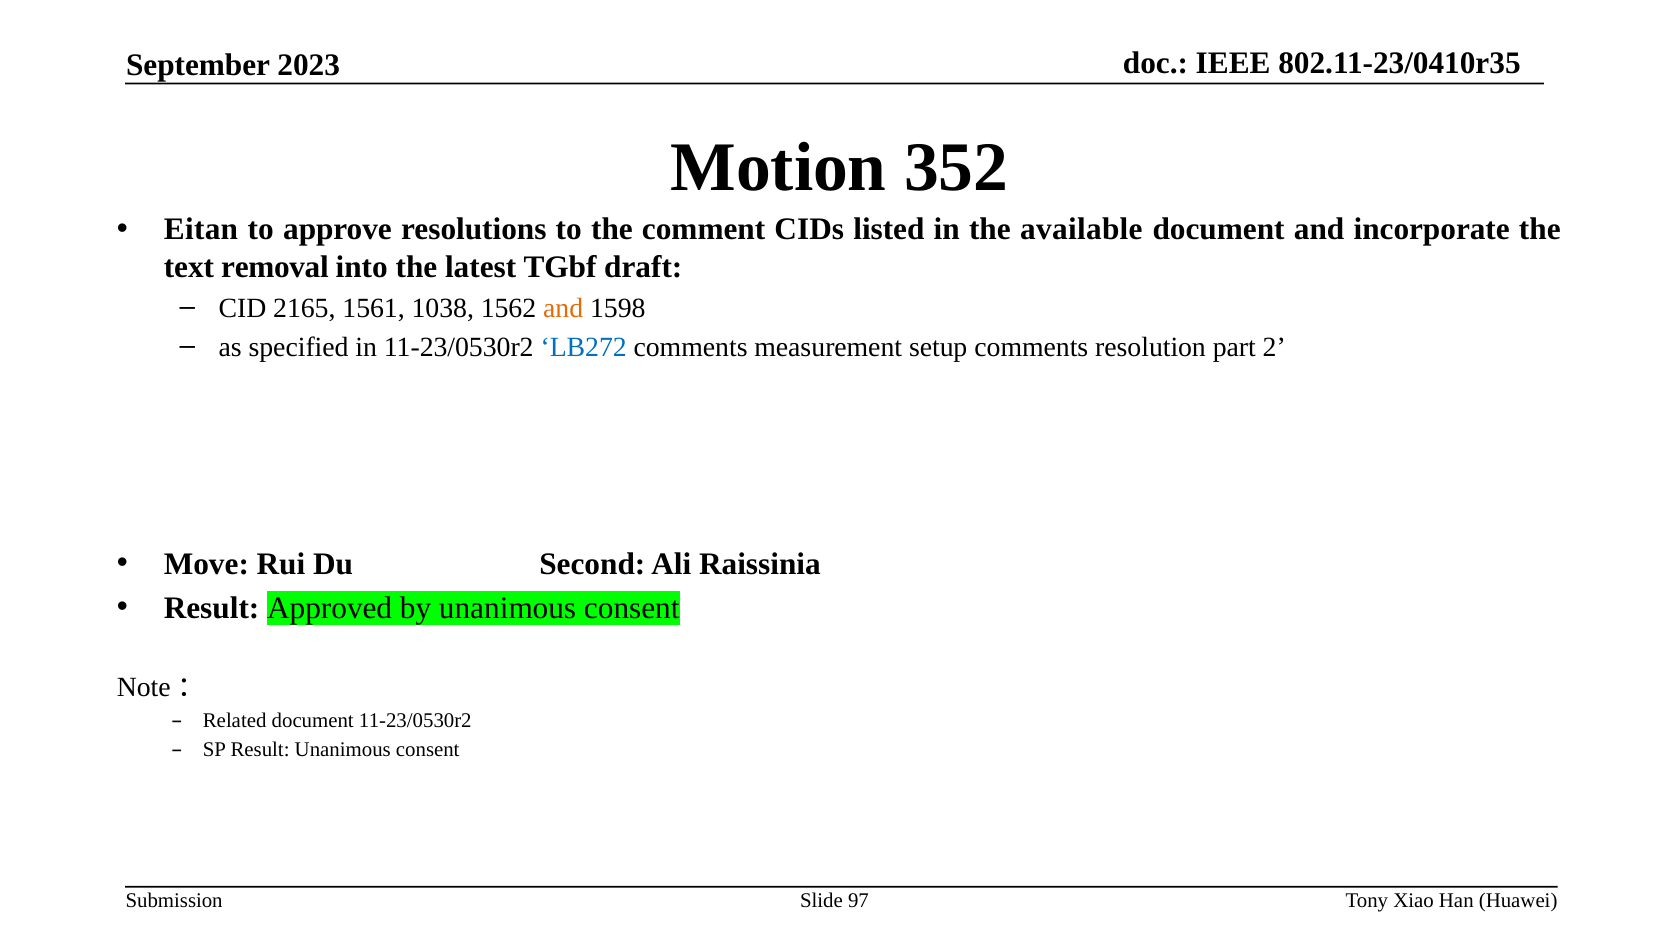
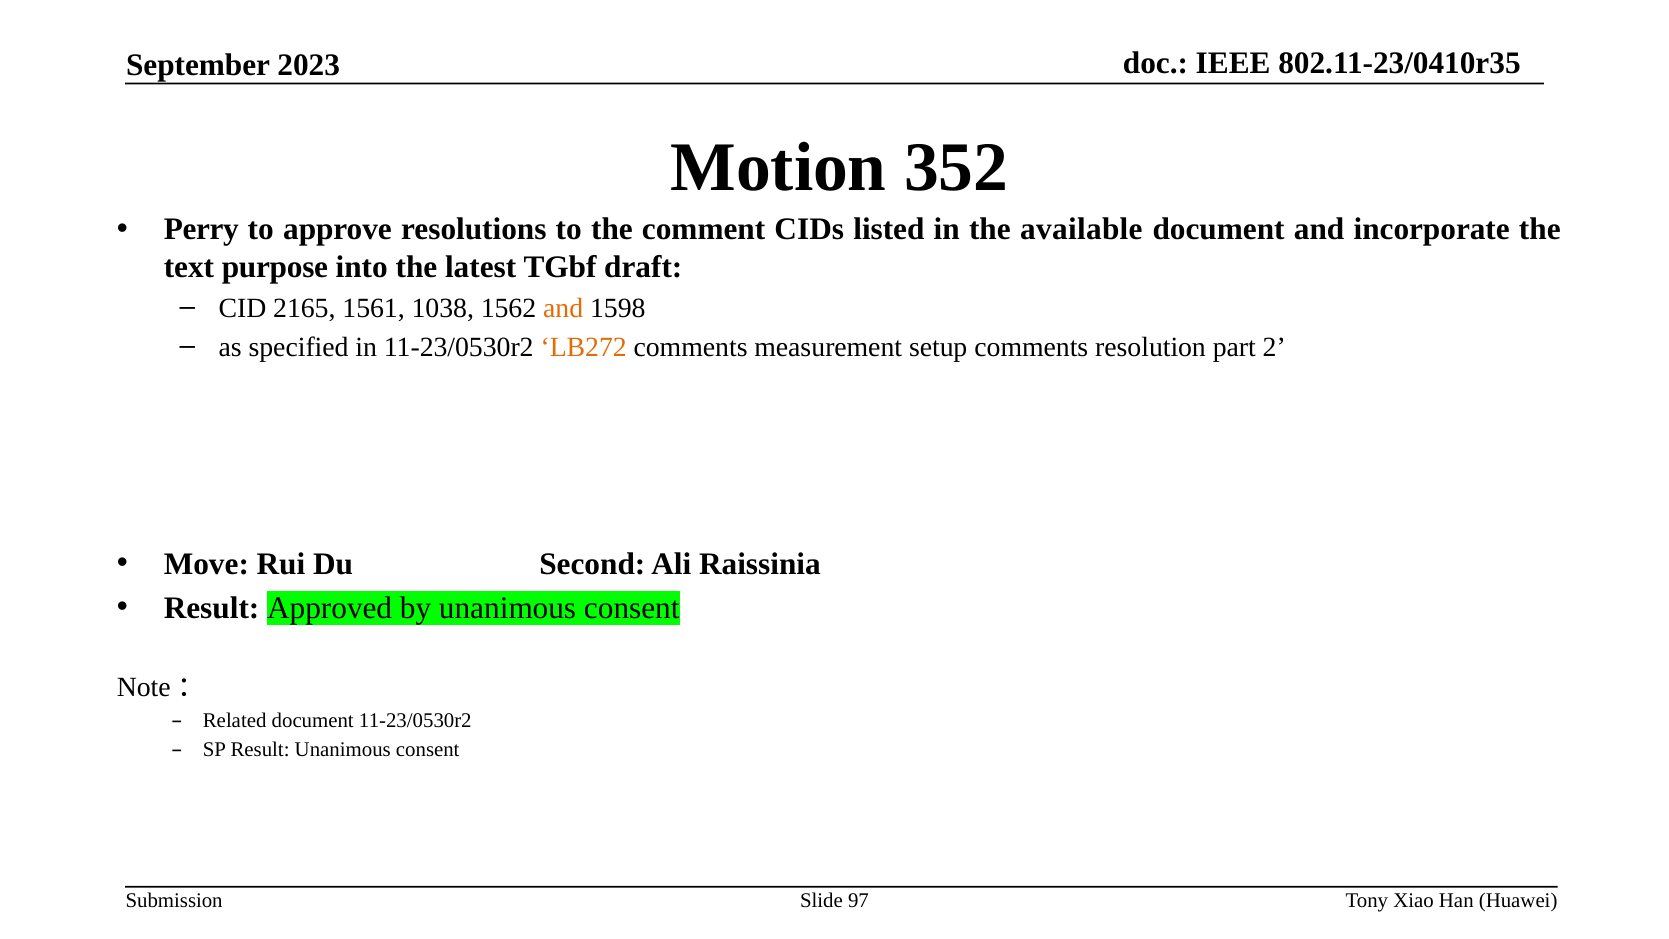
Eitan: Eitan -> Perry (201, 230)
removal: removal -> purpose (275, 267)
LB272 colour: blue -> orange (584, 347)
